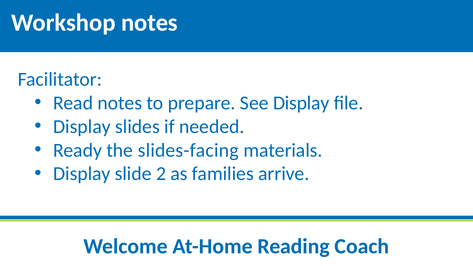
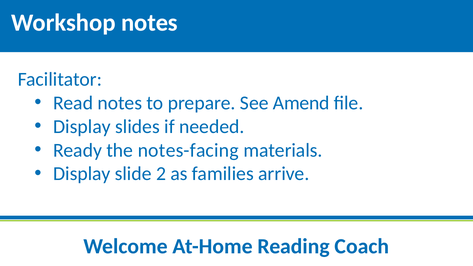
See Display: Display -> Amend (301, 103)
slides-facing: slides-facing -> notes-facing (188, 150)
